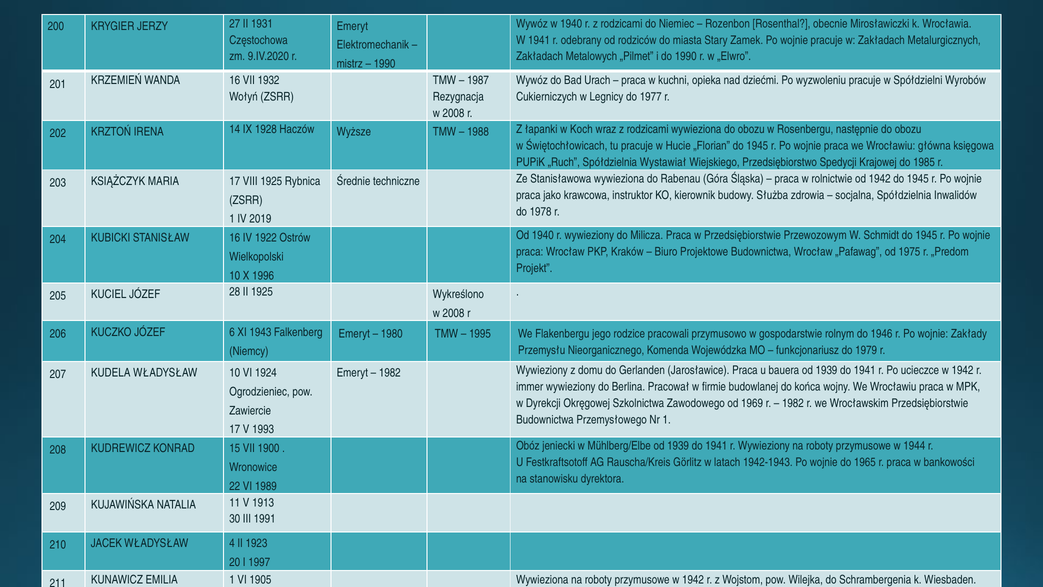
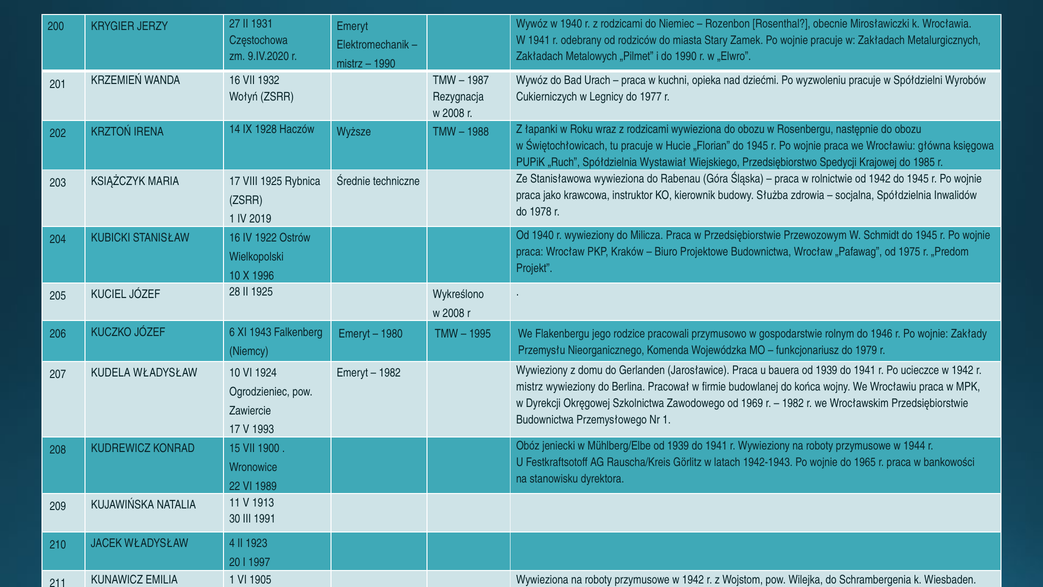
Koch: Koch -> Roku (581, 129)
immer: immer -> mistrz (530, 387)
